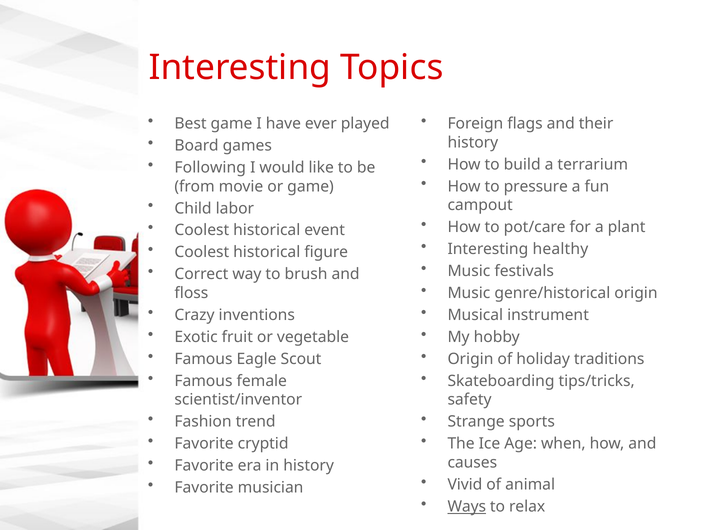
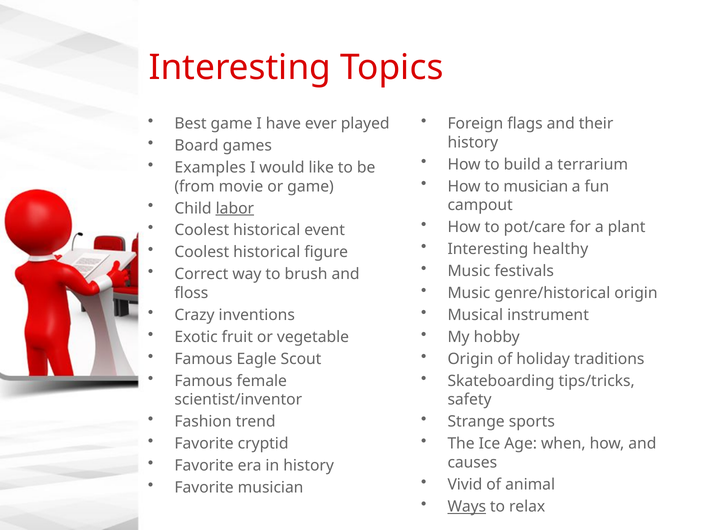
Following: Following -> Examples (210, 167)
to pressure: pressure -> musician (536, 186)
labor underline: none -> present (235, 208)
